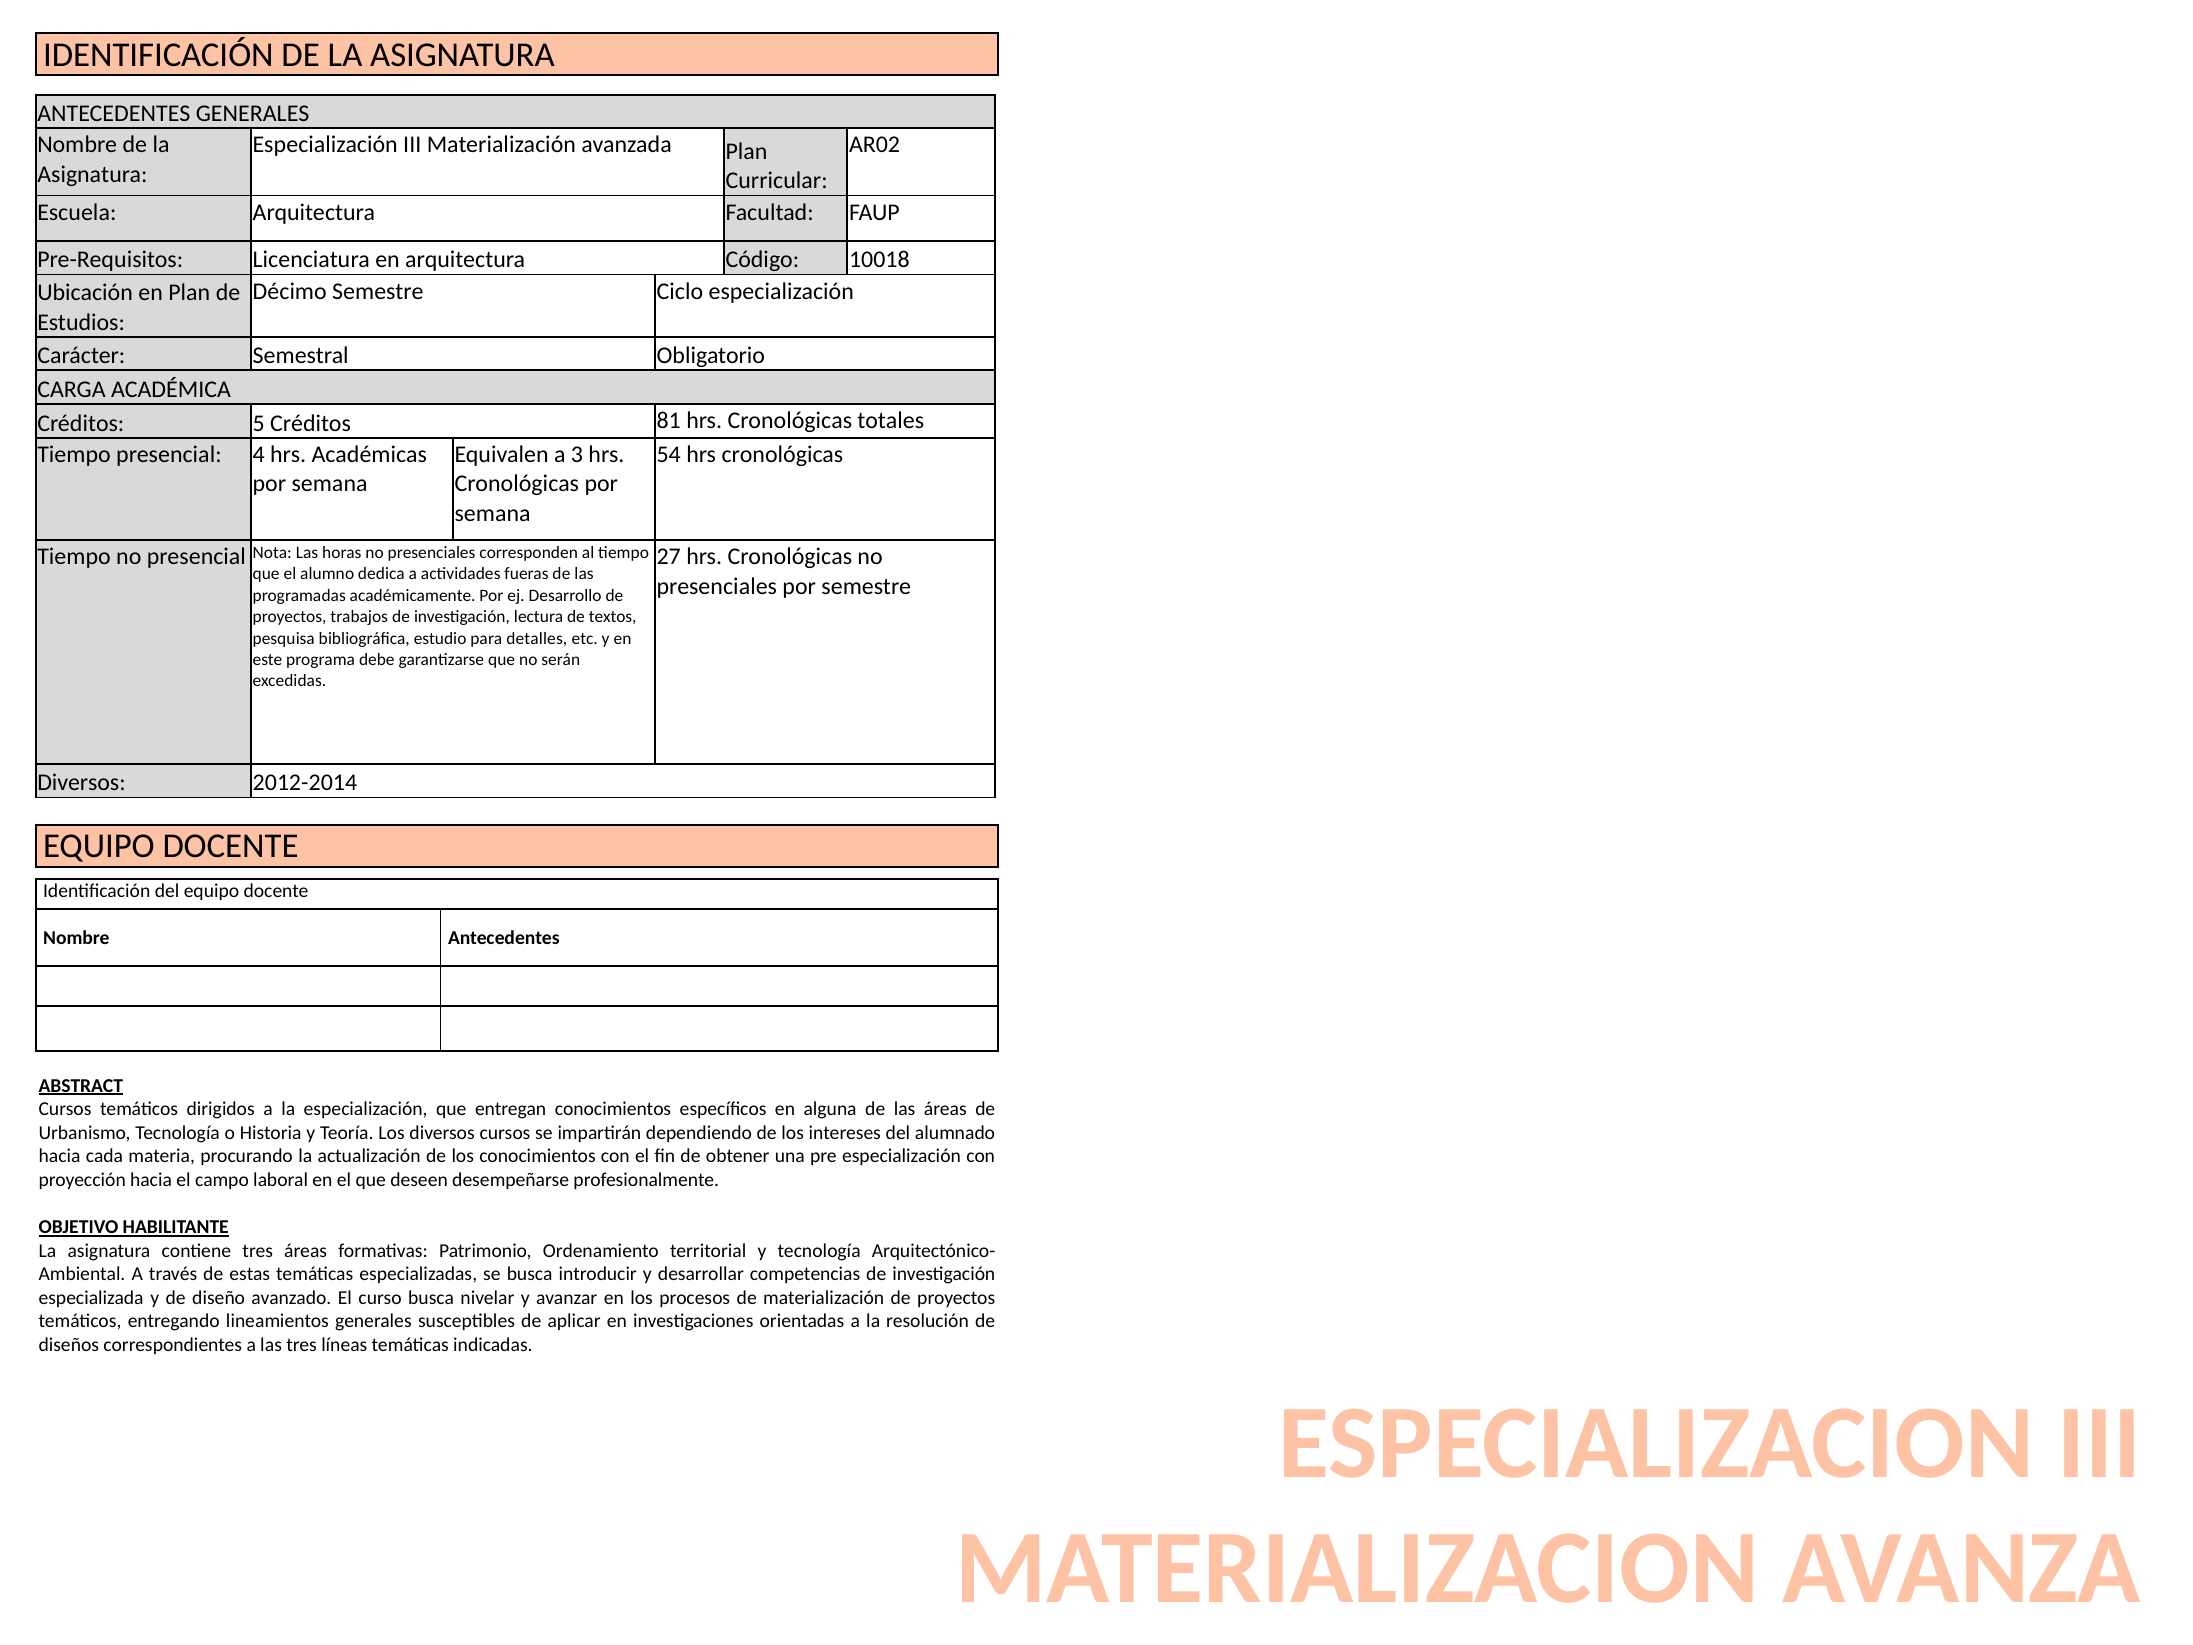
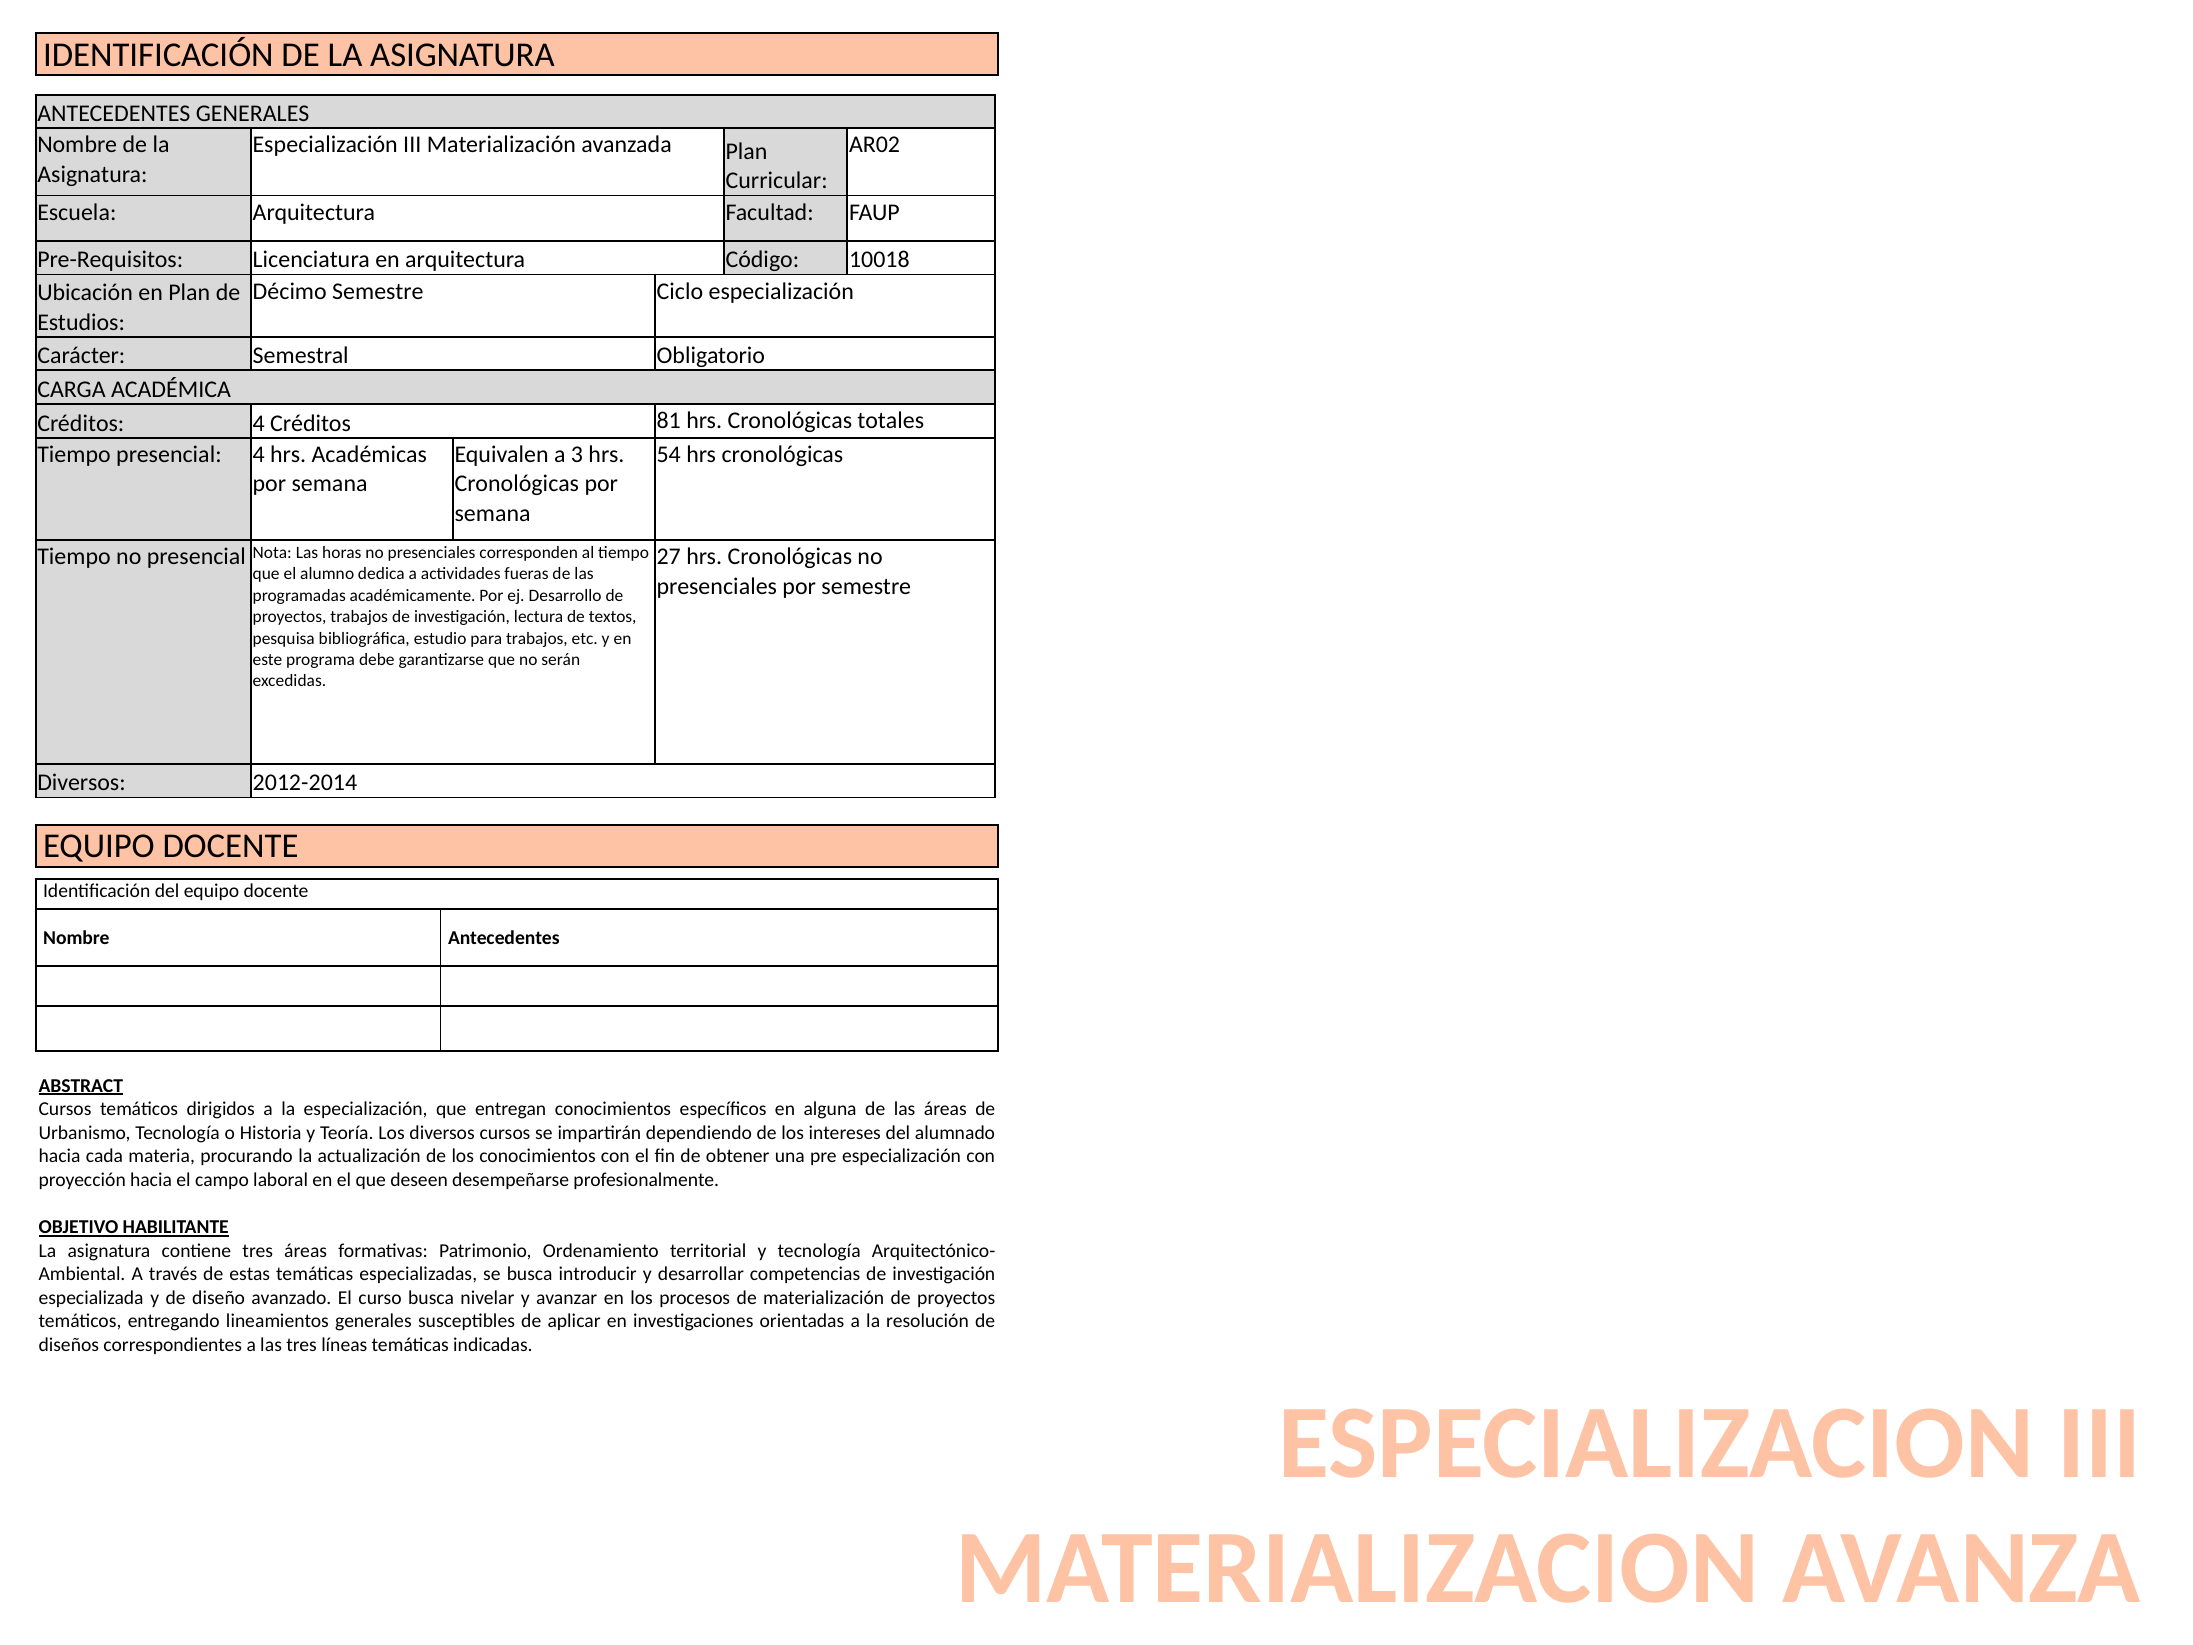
Créditos 5: 5 -> 4 (259, 423)
para detalles: detalles -> trabajos (537, 638)
